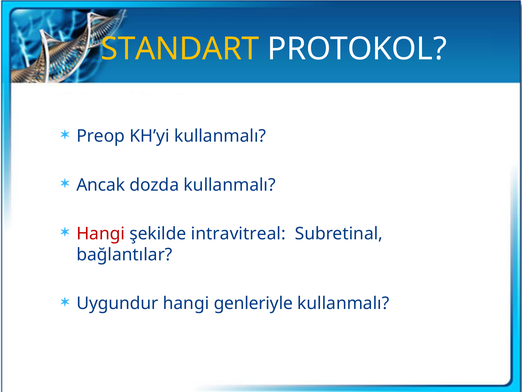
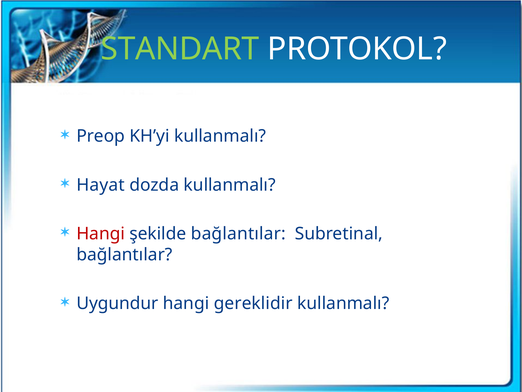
STANDART colour: yellow -> light green (180, 49)
Ancak: Ancak -> Hayat (101, 185)
şekilde intravitreal: intravitreal -> bağlantılar (238, 233)
genleriyle: genleriyle -> gereklidir (253, 303)
